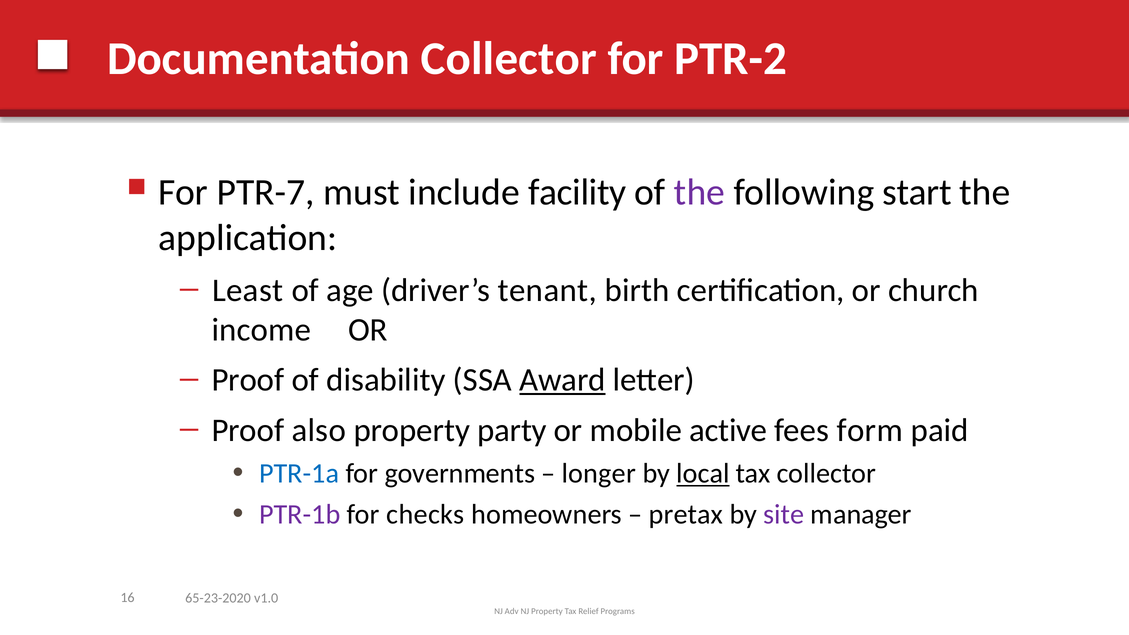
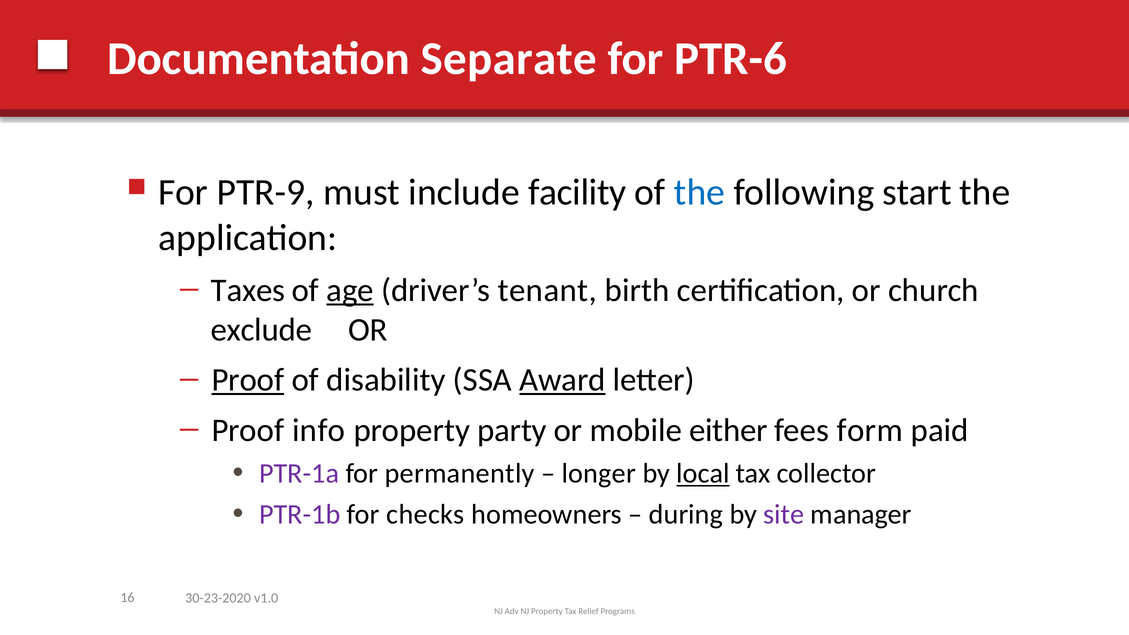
Documentation Collector: Collector -> Separate (509, 59)
PTR-2: PTR-2 -> PTR-6 (731, 59)
PTR-7: PTR-7 -> PTR-9 (266, 193)
the colour: purple -> blue (700, 193)
Least: Least -> Taxes (248, 290)
age underline: none -> present (350, 290)
income: income -> exclude (261, 330)
Proof underline: none -> present (248, 380)
also: also -> info (319, 430)
active: active -> either (728, 430)
PTR-1a colour: blue -> purple (299, 474)
governments: governments -> permanently (460, 474)
pretax: pretax -> during (686, 515)
65-23-2020: 65-23-2020 -> 30-23-2020 (218, 598)
